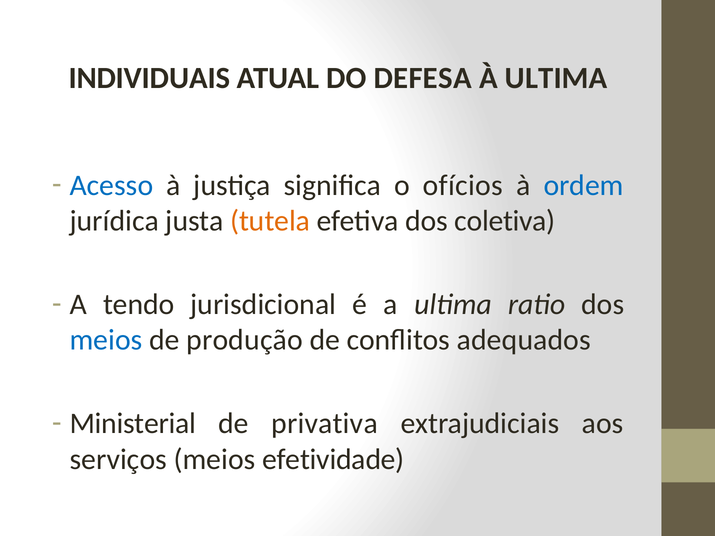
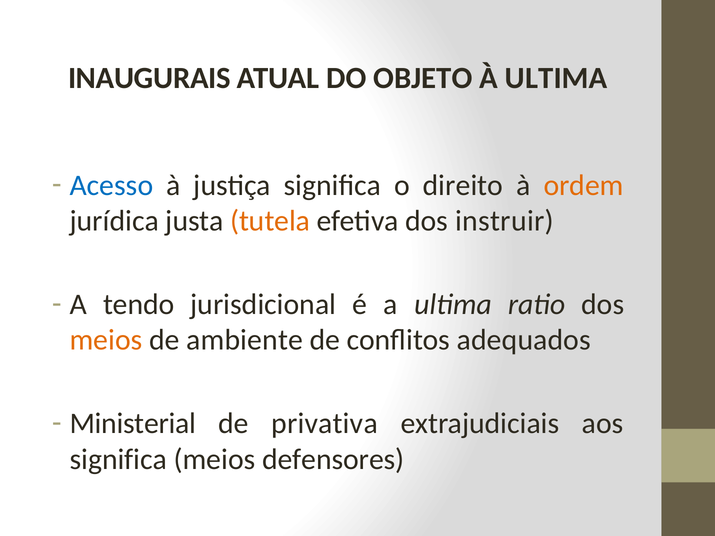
INDIVIDUAIS: INDIVIDUAIS -> INAUGURAIS (149, 78)
DEFESA: DEFESA -> OBJETO (423, 78)
ofícios: ofícios -> direito (463, 185)
ordem colour: blue -> orange (584, 185)
coletiva: coletiva -> instruir (505, 221)
meios colour: blue -> orange (106, 340)
produção: produção -> ambiente (245, 340)
serviços: serviços -> significa (118, 459)
efetividade: efetividade -> defensores (333, 459)
